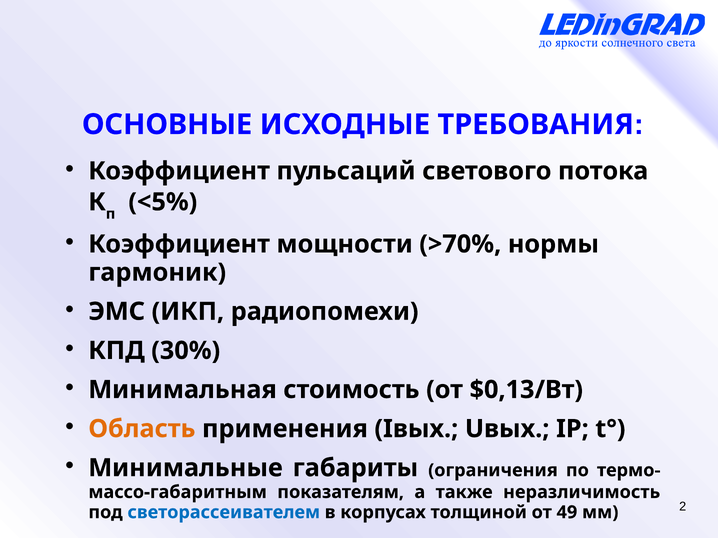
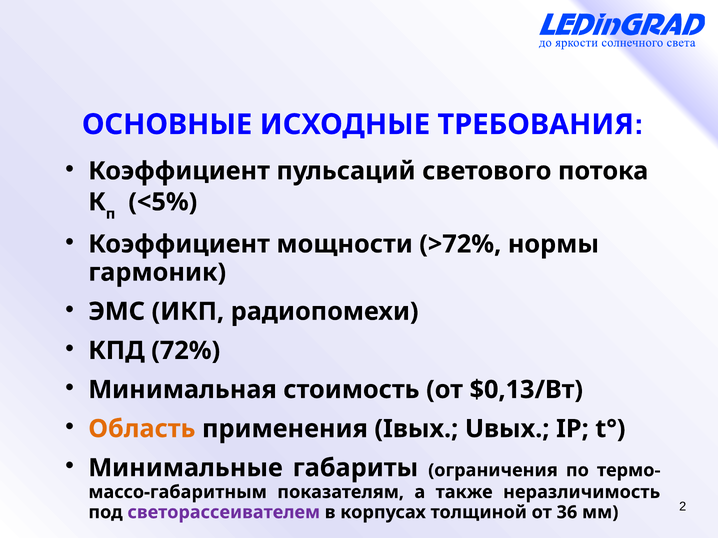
>70%: >70% -> >72% (460, 244)
30%: 30% -> 72% (186, 351)
светорассеивателем colour: blue -> purple (224, 513)
49: 49 -> 36 (567, 513)
